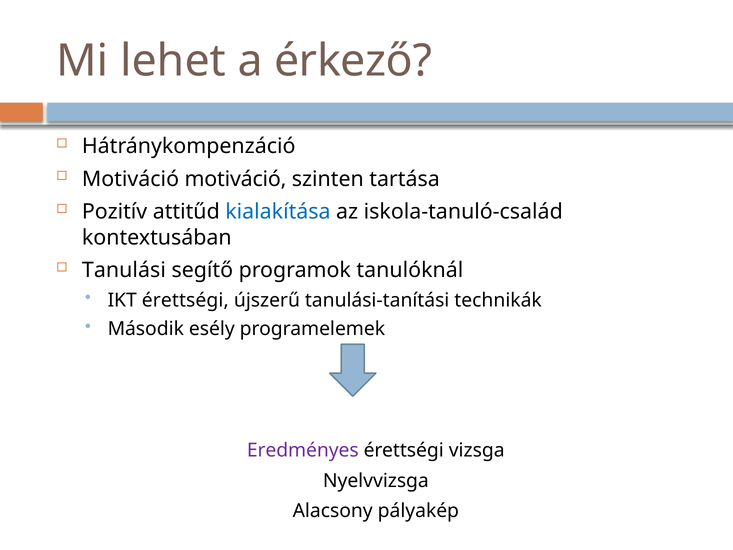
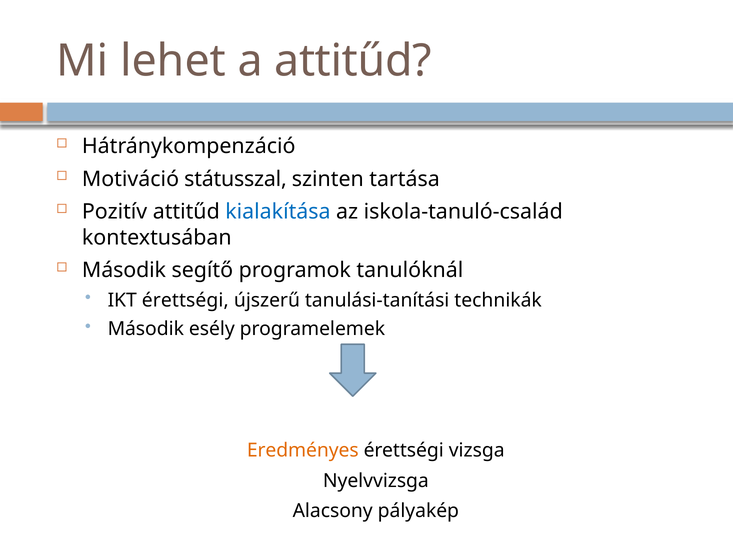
a érkező: érkező -> attitűd (353, 61)
Motiváció motiváció: motiváció -> státusszal (236, 179)
Tanulási: Tanulási -> Második (124, 270)
Eredményes colour: purple -> orange (303, 450)
